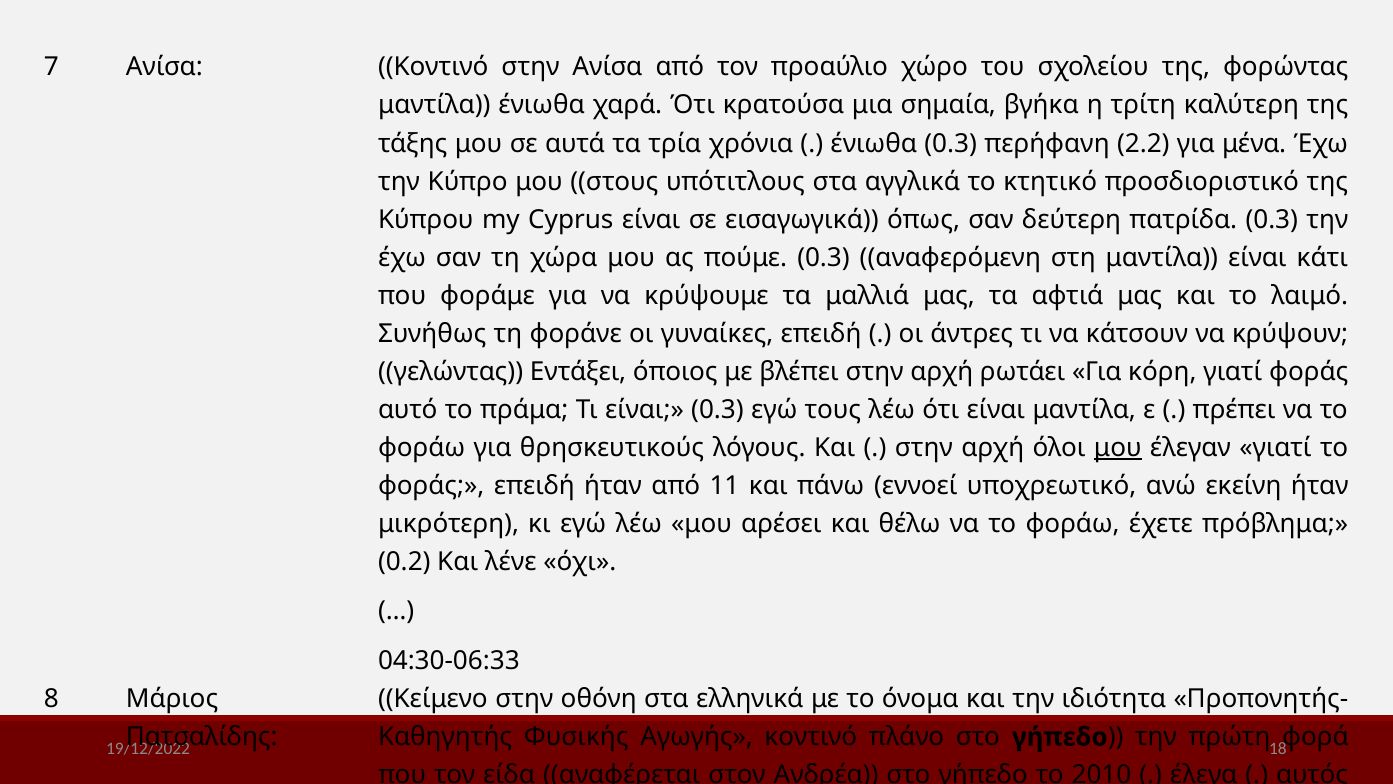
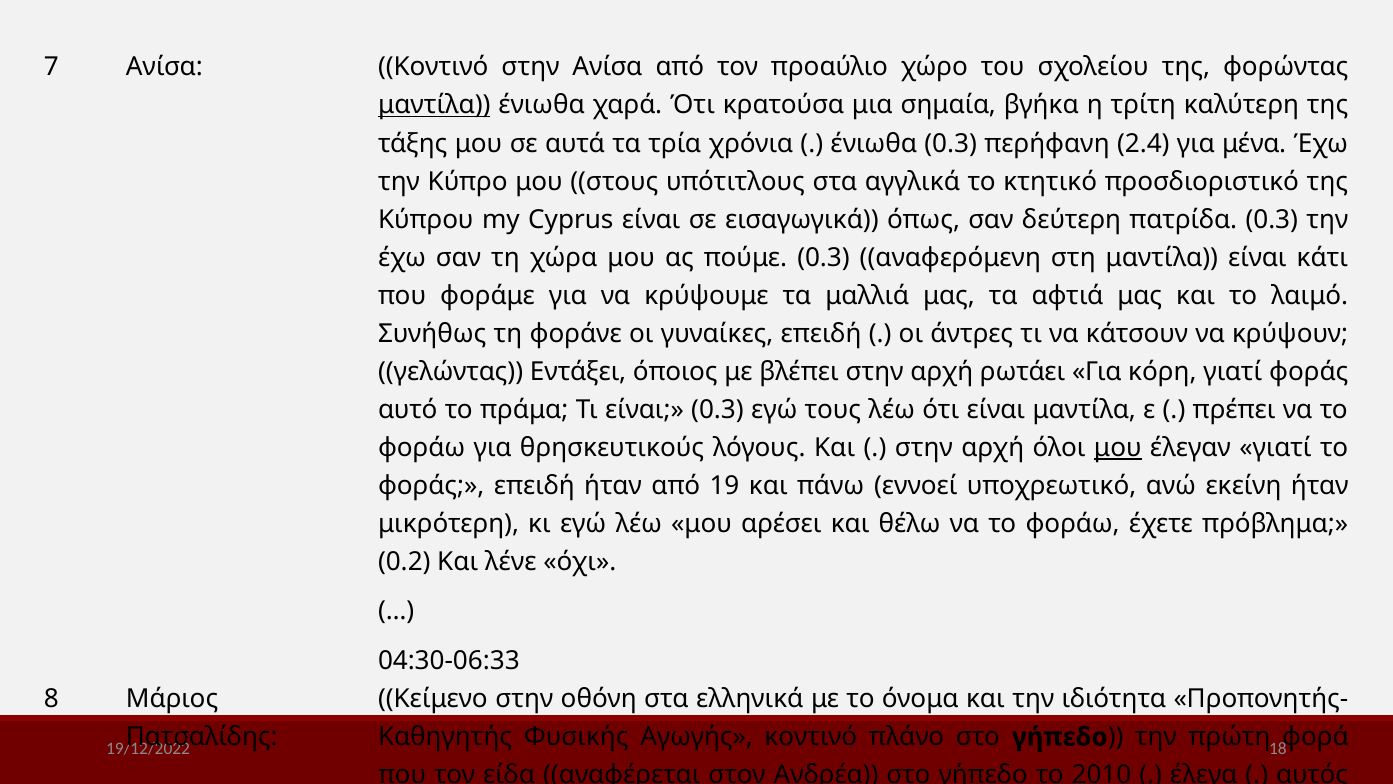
μαντίλα underline: none -> present (434, 105)
2.2: 2.2 -> 2.4 (1143, 143)
11: 11 -> 19 (724, 485)
